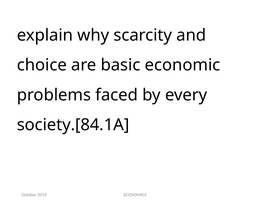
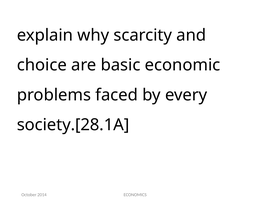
society.[84.1A: society.[84.1A -> society.[28.1A (73, 125)
